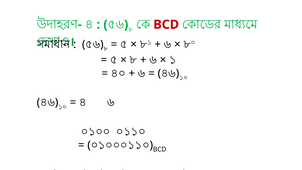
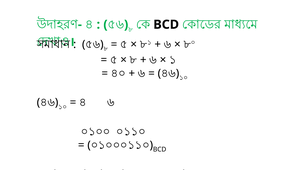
BCD colour: red -> black (166, 25)
